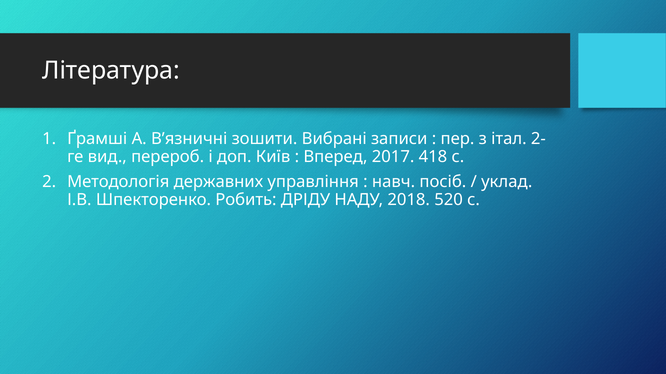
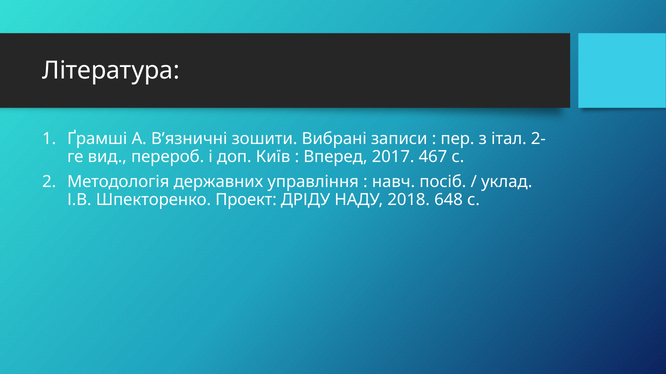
418: 418 -> 467 (433, 157)
Робить: Робить -> Проект (246, 200)
520: 520 -> 648 (449, 200)
